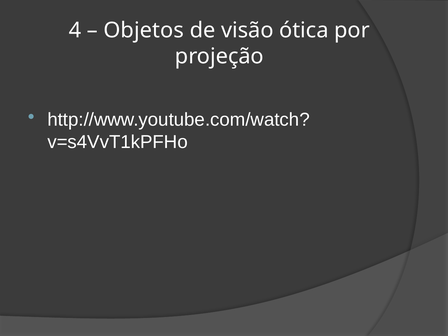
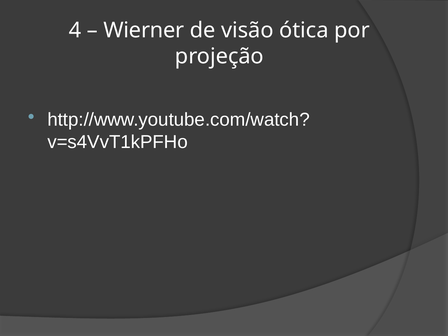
Objetos: Objetos -> Wierner (144, 30)
